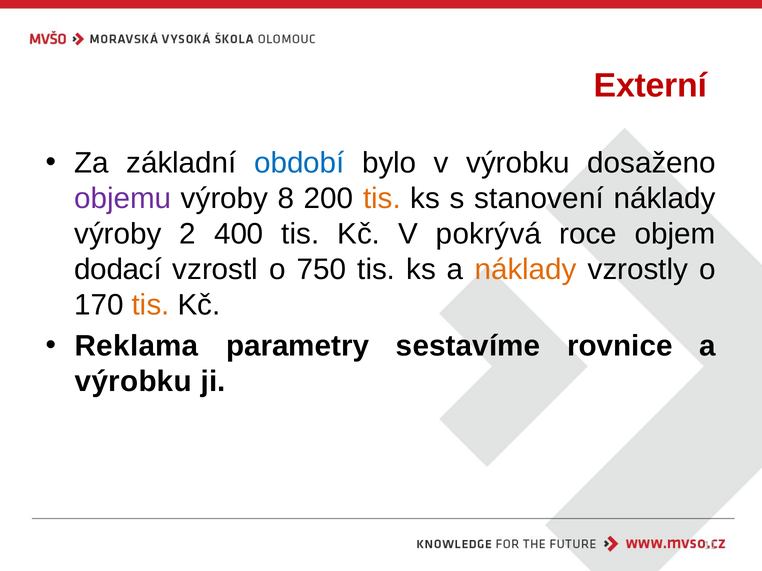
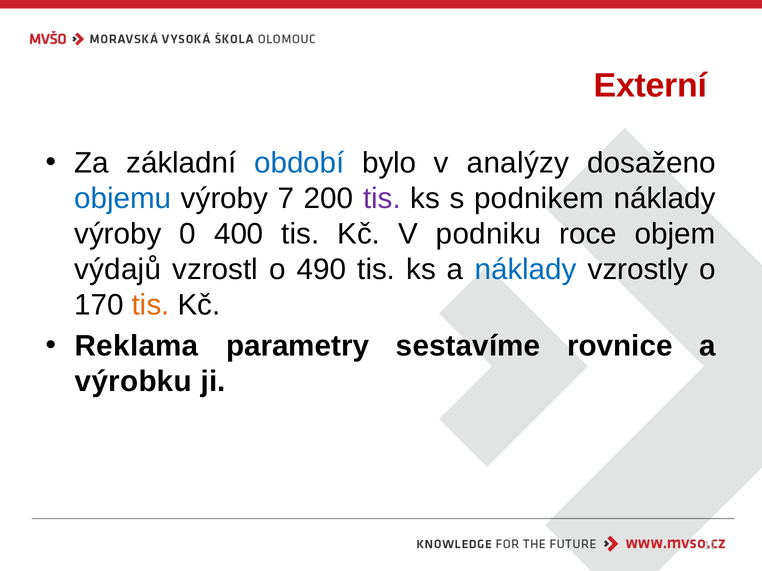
v výrobku: výrobku -> analýzy (518, 163)
objemu colour: purple -> blue (123, 199)
8: 8 -> 7 (286, 199)
tis colour: orange -> purple (382, 199)
stanovení: stanovení -> podnikem (539, 199)
2: 2 -> 0 (188, 234)
pokrývá: pokrývá -> podniku (489, 234)
dodací: dodací -> výdajů (118, 270)
750: 750 -> 490 (321, 270)
náklady colour: orange -> blue (526, 270)
